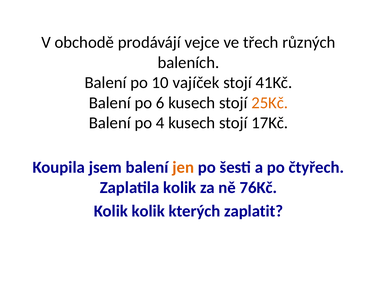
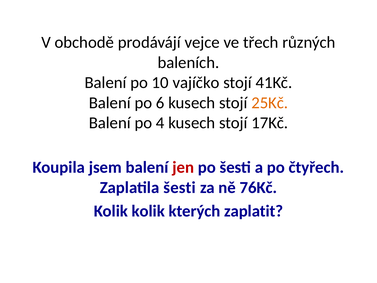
vajíček: vajíček -> vajíčko (196, 83)
jen colour: orange -> red (183, 167)
Zaplatila kolik: kolik -> šesti (180, 187)
